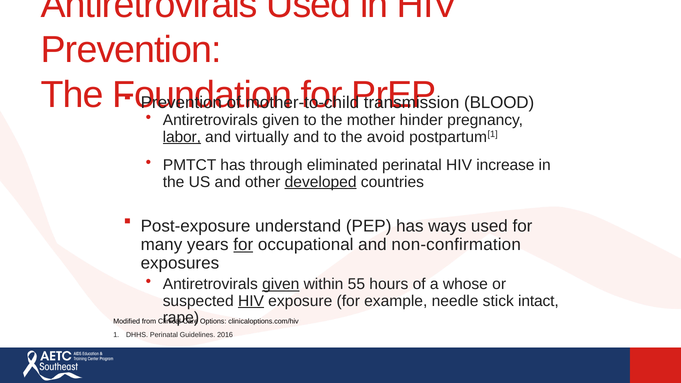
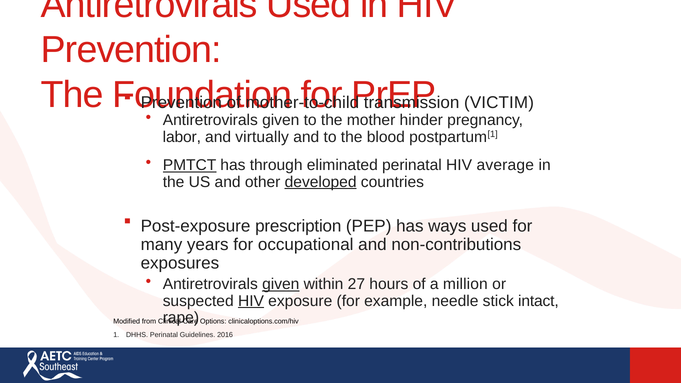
BLOOD: BLOOD -> VICTIM (499, 103)
labor underline: present -> none (182, 137)
avoid: avoid -> blood (386, 137)
PMTCT underline: none -> present (190, 165)
increase: increase -> average (505, 165)
understand: understand -> prescription (298, 226)
for underline: present -> none (243, 245)
non-confirmation: non-confirmation -> non-contributions (456, 245)
55: 55 -> 27 (356, 284)
whose: whose -> million (465, 284)
